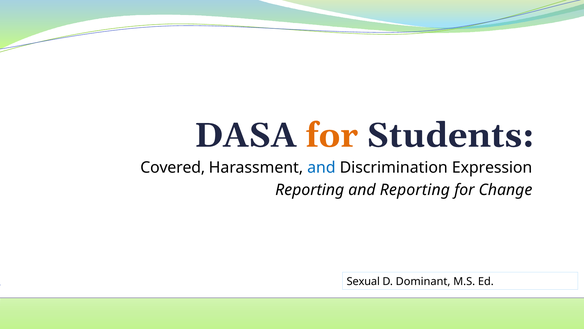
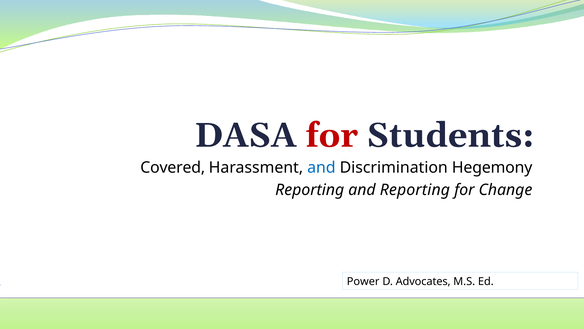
for colour: orange -> red (332, 135)
Expression: Expression -> Hegemony (492, 167)
Sexual: Sexual -> Power (363, 281)
Dominant: Dominant -> Advocates (423, 281)
